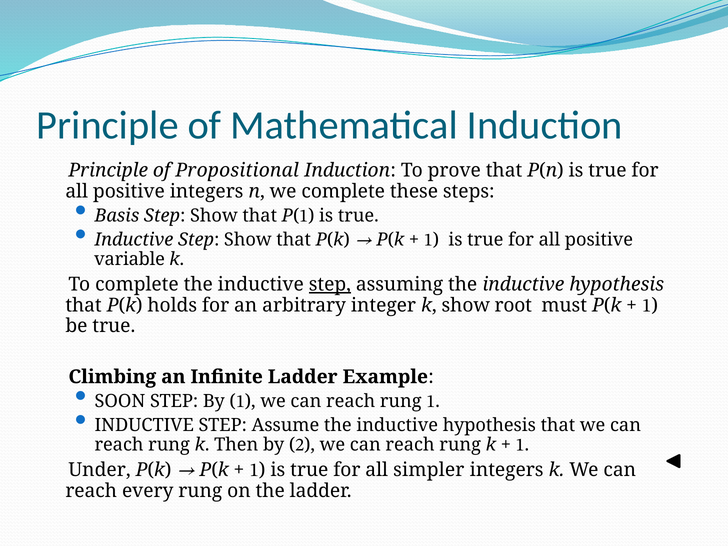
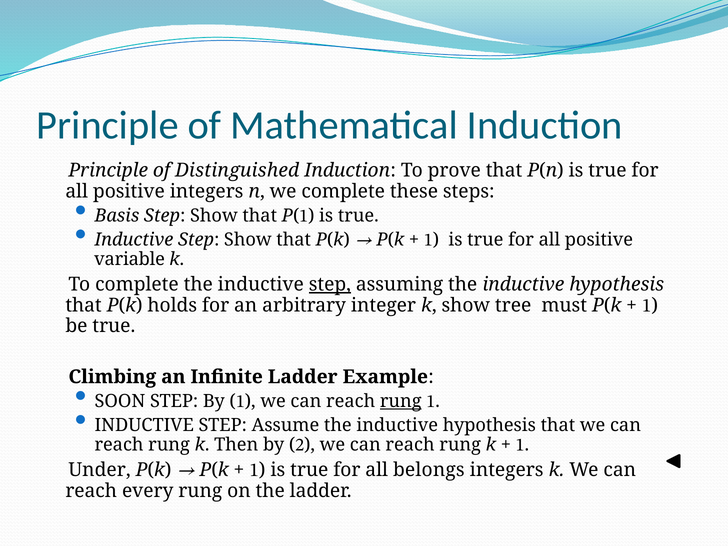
Propositional: Propositional -> Distinguished (237, 171)
root: root -> tree (513, 305)
rung underline: none -> present (401, 401)
simpler: simpler -> belongs (429, 470)
